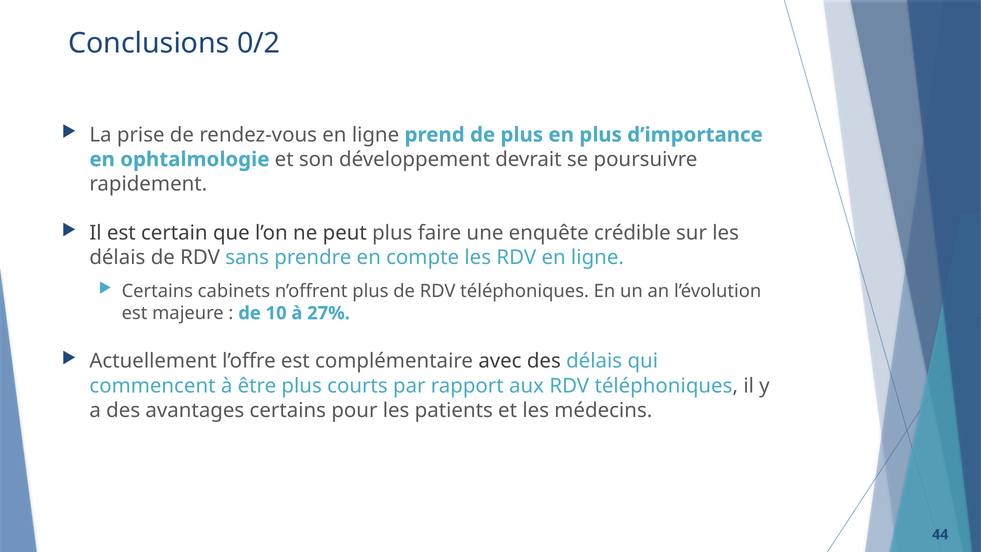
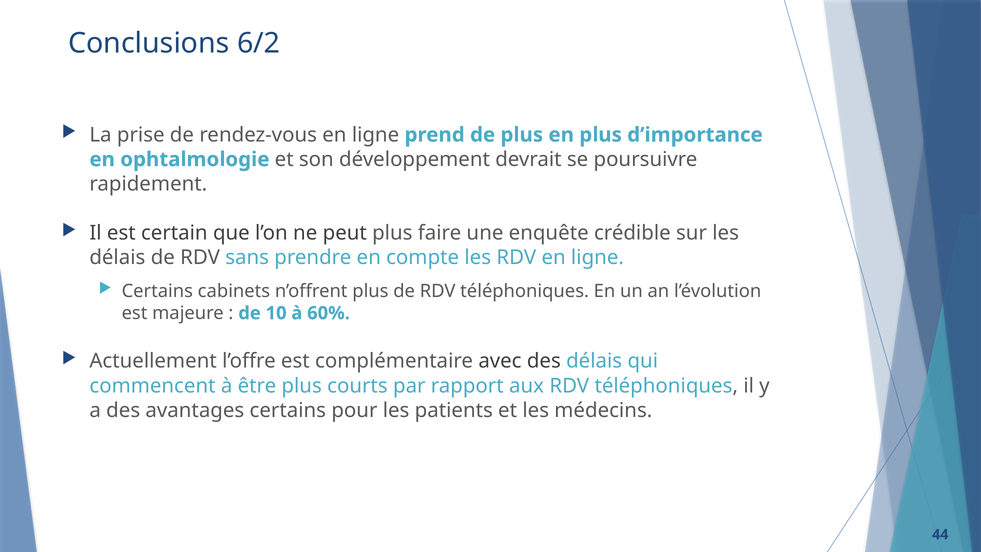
0/2: 0/2 -> 6/2 (259, 44)
27%: 27% -> 60% (329, 313)
